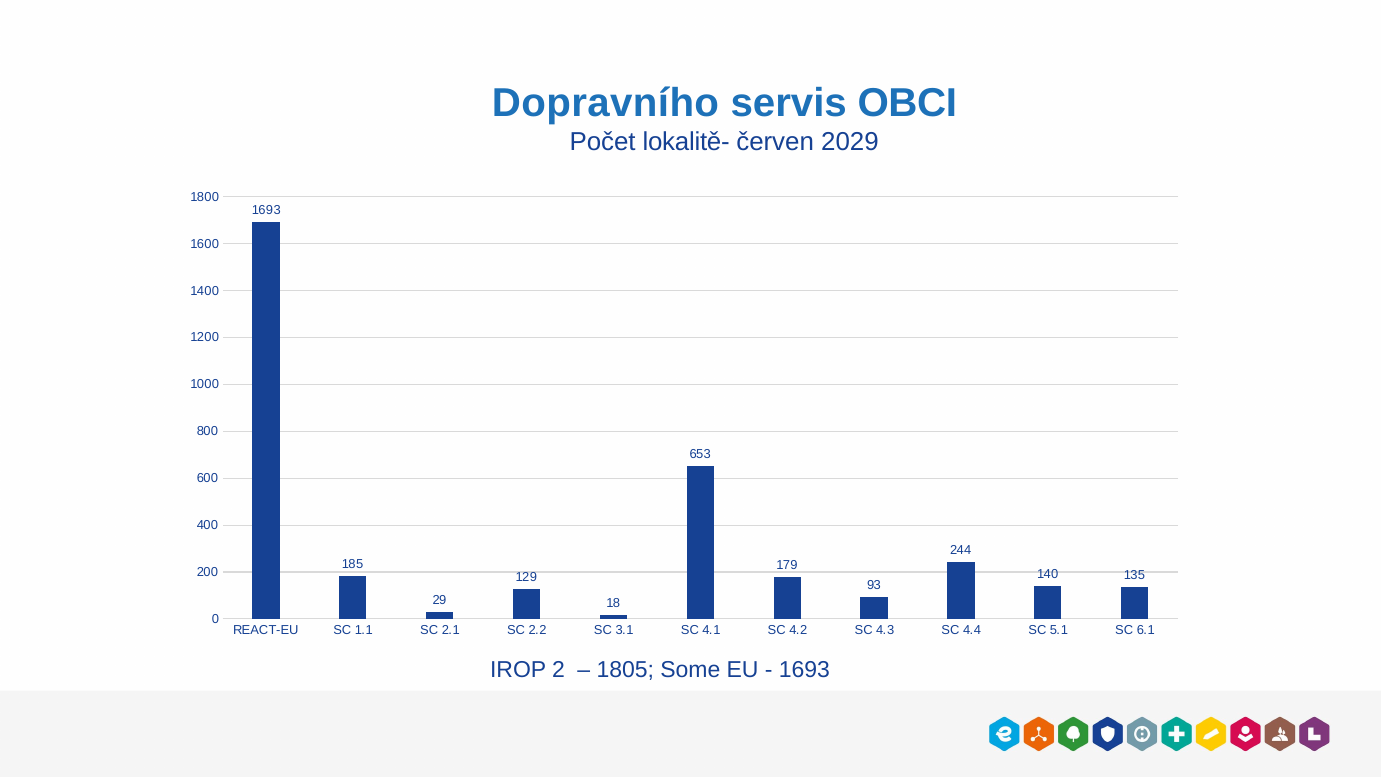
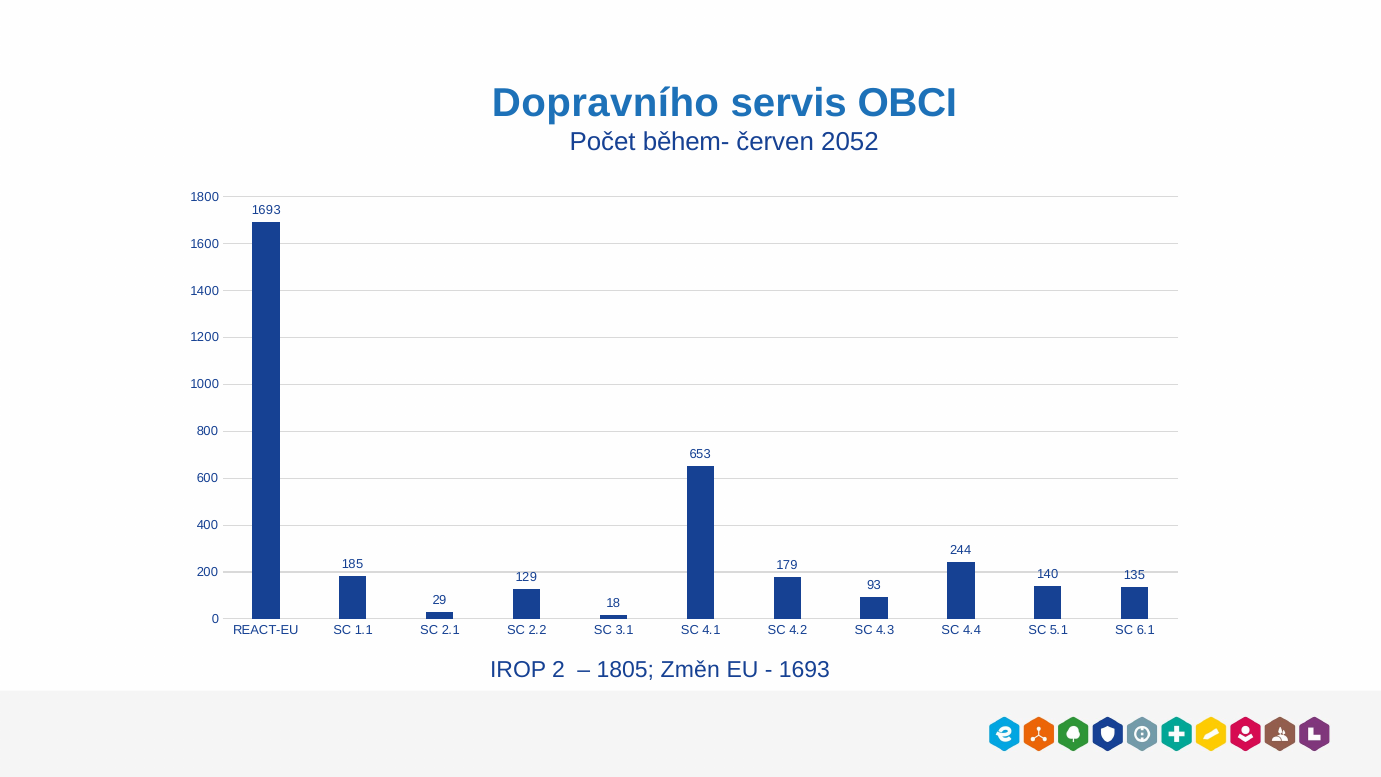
lokalitě-: lokalitě- -> během- (686, 142)
2029: 2029 -> 2052 (850, 142)
Some: Some -> Změn (690, 670)
